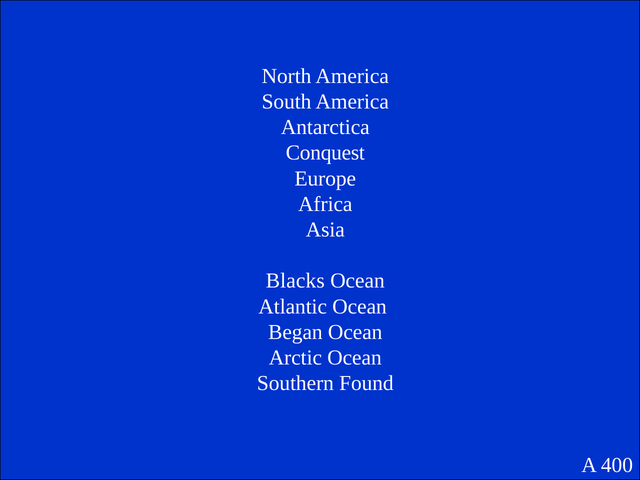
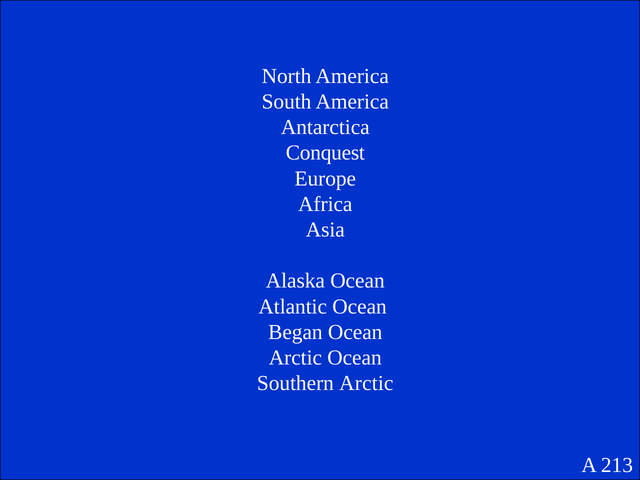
Blacks: Blacks -> Alaska (295, 281)
Southern Found: Found -> Arctic (366, 383)
400: 400 -> 213 (617, 465)
